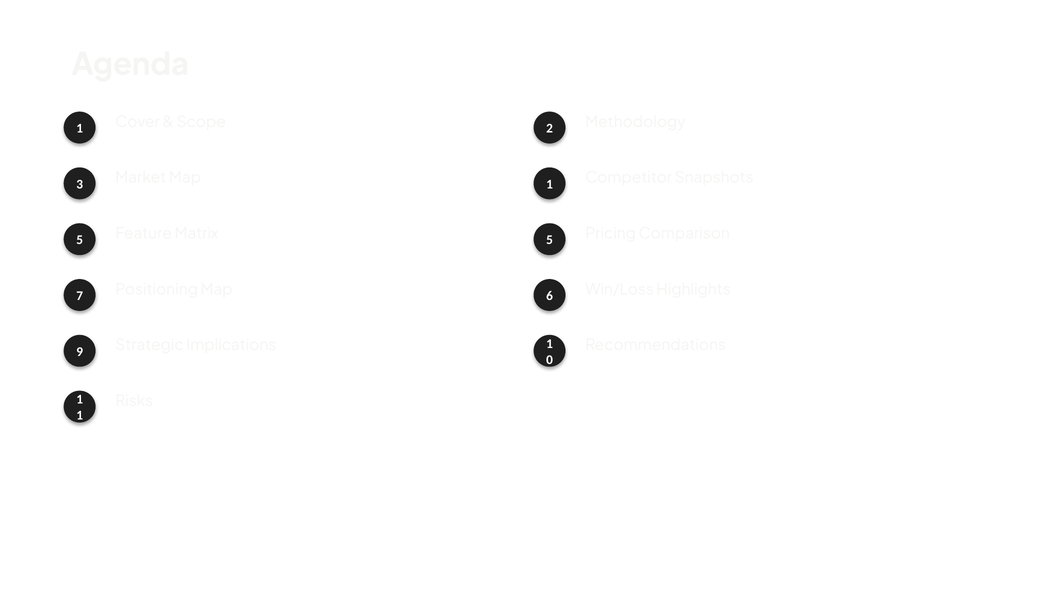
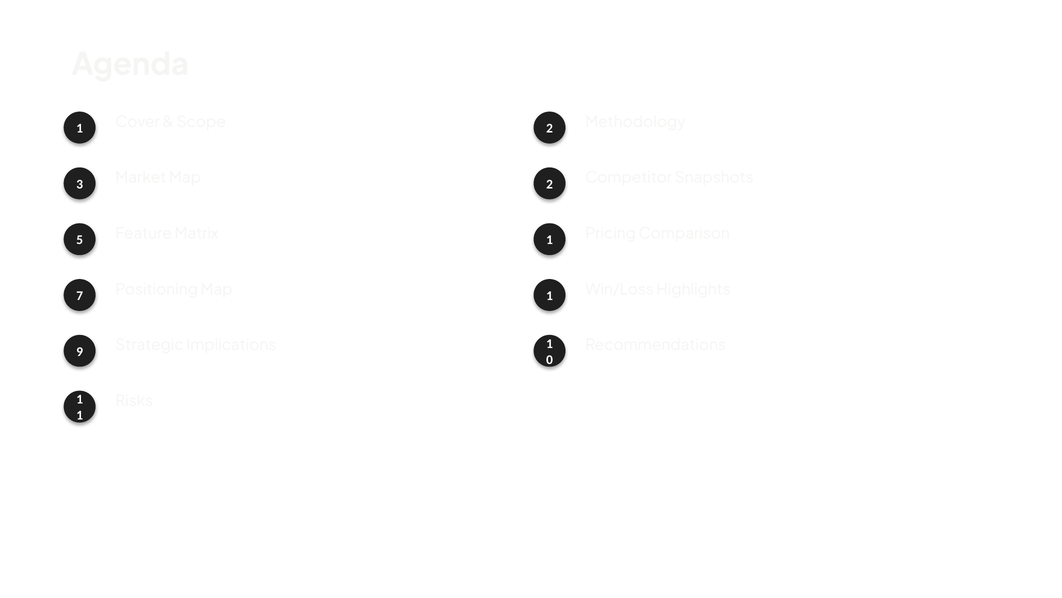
Map 1: 1 -> 2 (550, 184)
Matrix 5: 5 -> 1 (550, 240)
Map 6: 6 -> 1 (550, 296)
